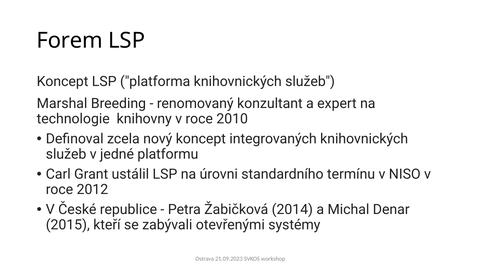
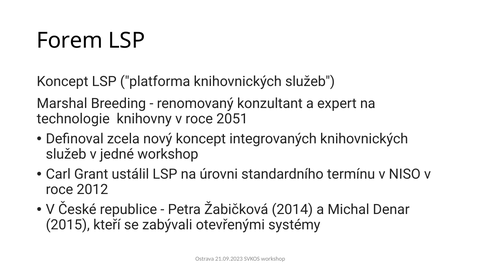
2010: 2010 -> 2051 (232, 119)
jedné platformu: platformu -> workshop (168, 154)
